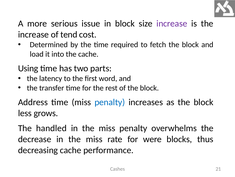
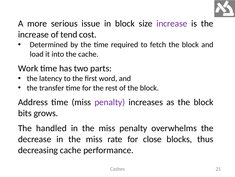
Using: Using -> Work (28, 68)
penalty colour: blue -> purple (110, 102)
less: less -> bits (25, 113)
were: were -> close (152, 139)
